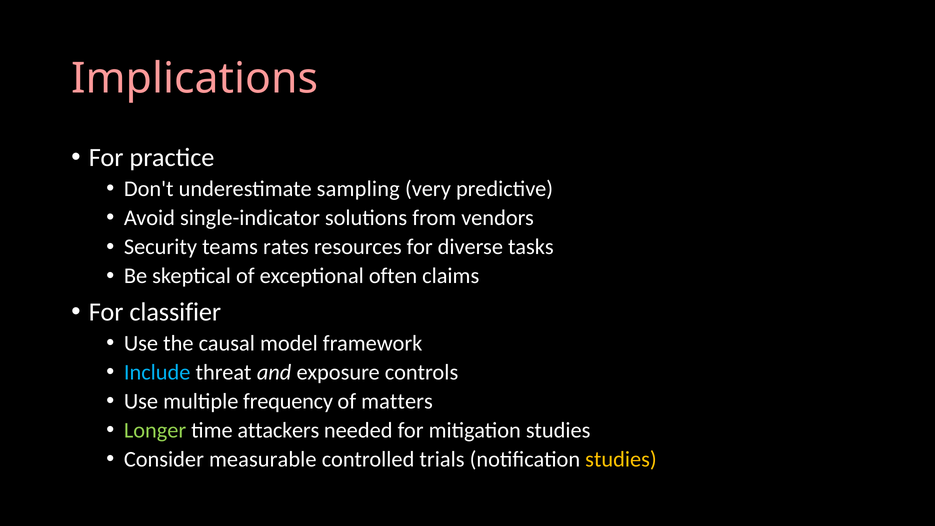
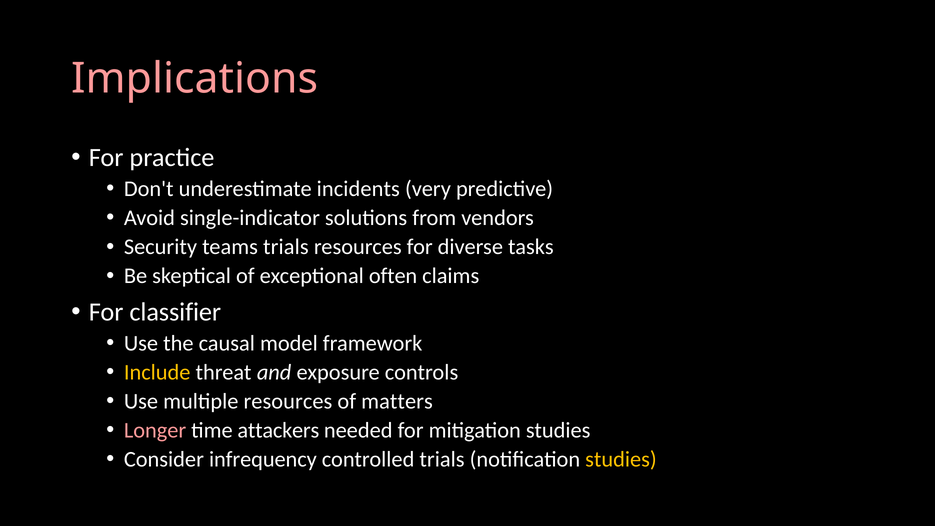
sampling: sampling -> incidents (358, 189)
teams rates: rates -> trials (286, 247)
Include colour: light blue -> yellow (157, 372)
multiple frequency: frequency -> resources (288, 401)
Longer colour: light green -> pink (155, 430)
measurable: measurable -> infrequency (263, 459)
